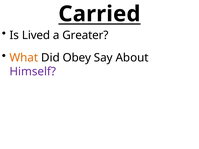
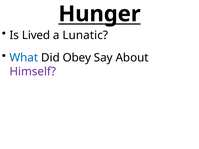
Carried: Carried -> Hunger (100, 14)
Greater: Greater -> Lunatic (85, 35)
What colour: orange -> blue (24, 58)
